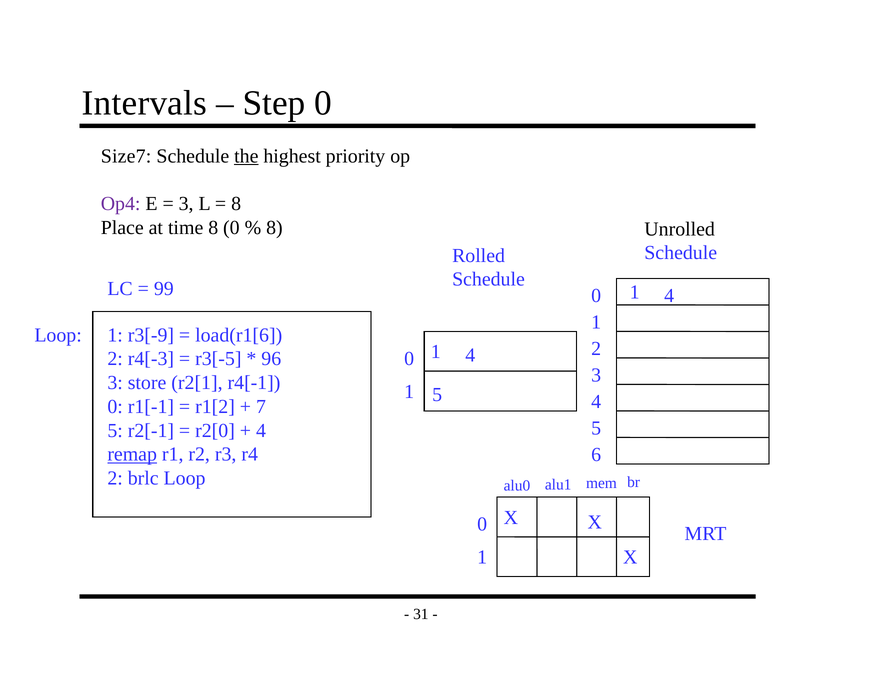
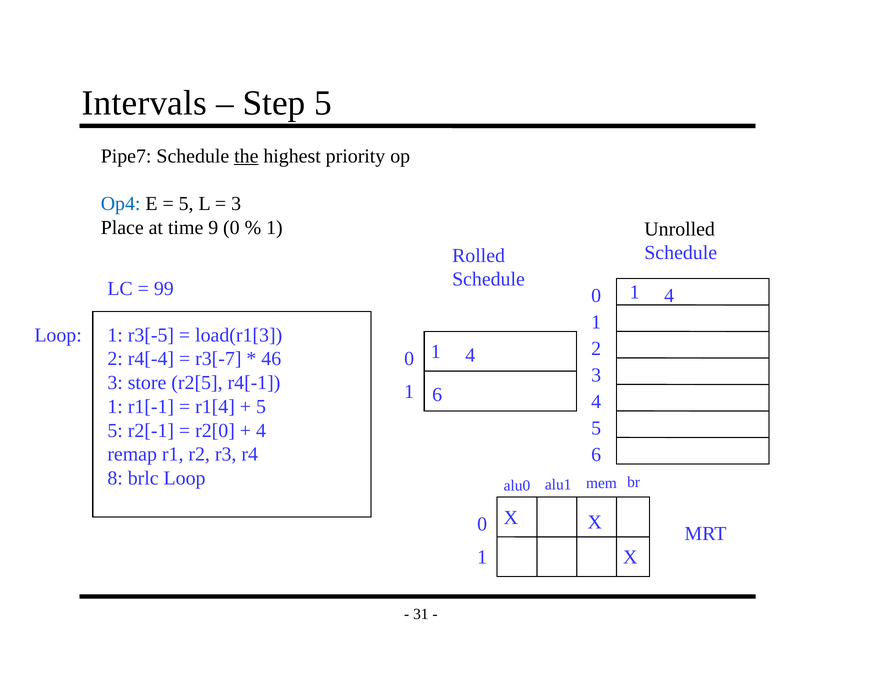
Step 0: 0 -> 5 (323, 103)
Size7: Size7 -> Pipe7 (126, 156)
Op4 colour: purple -> blue (121, 204)
3: 3 -> 5 (186, 204)
8: 8 -> 3 (236, 204)
time 8: 8 -> 9 (213, 228)
8: 8 -> 1 (274, 228)
r3[-9: r3[-9 -> r3[-5 (151, 335)
load(r1[6: load(r1[6 -> load(r1[3 (239, 335)
r4[-3: r4[-3 -> r4[-4 (151, 359)
r3[-5: r3[-5 -> r3[-7 (218, 359)
96: 96 -> 46 (271, 359)
r2[1: r2[1 -> r2[5 (197, 383)
1 5: 5 -> 6 (437, 395)
0: 0 -> 1 (115, 407)
r1[2: r1[2 -> r1[4 (215, 407)
7: 7 -> 5 (261, 407)
remap underline: present -> none (132, 454)
2: 2 -> 8 (115, 478)
